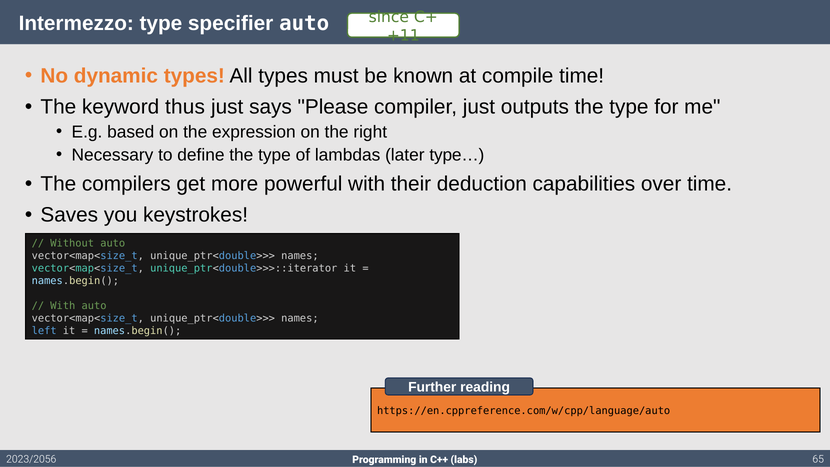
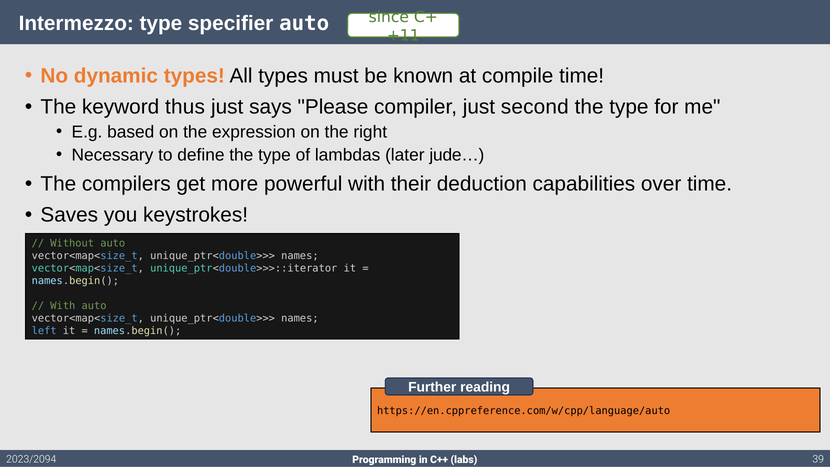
outputs: outputs -> second (535, 107)
type…: type… -> jude… (457, 155)
2023/2056: 2023/2056 -> 2023/2094 (31, 459)
65: 65 -> 39 (818, 459)
